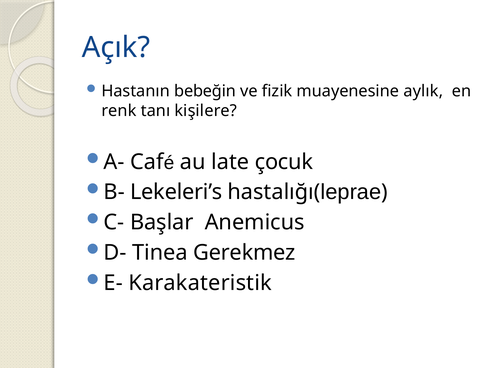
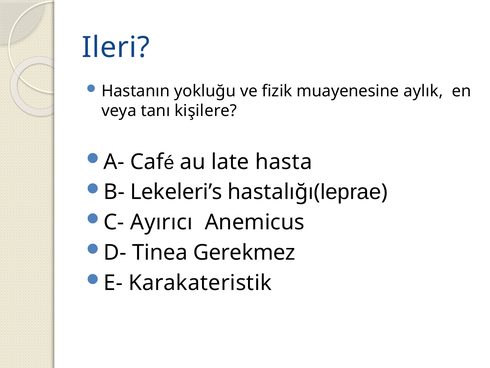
Açık: Açık -> Ileri (116, 47)
bebeğin: bebeğin -> yokluğu (205, 91)
renk: renk -> veya (119, 111)
çocuk: çocuk -> hasta (284, 162)
Başlar: Başlar -> Ayırıcı (162, 222)
